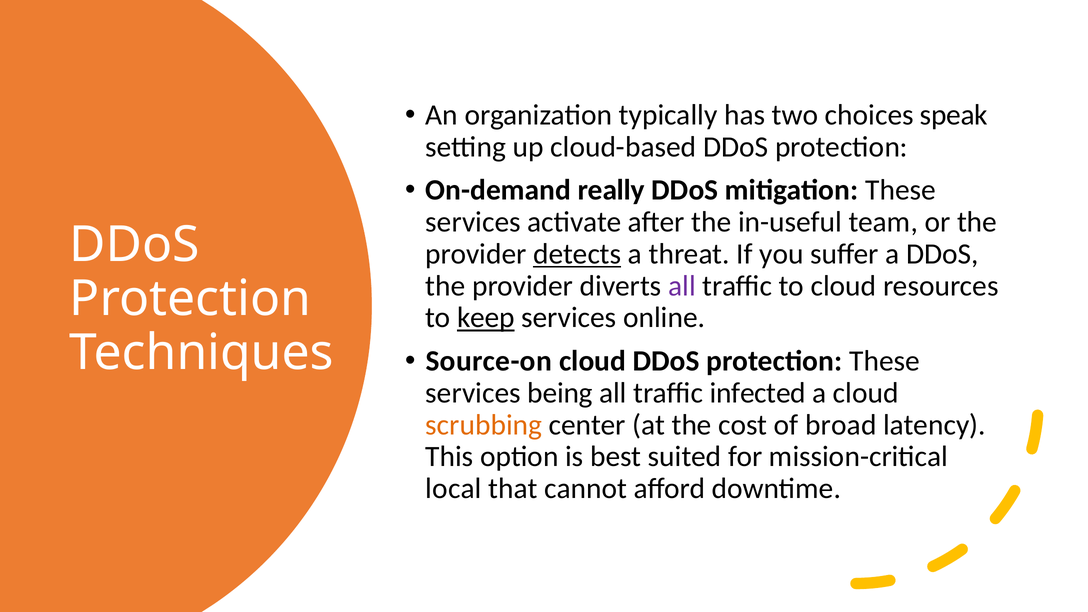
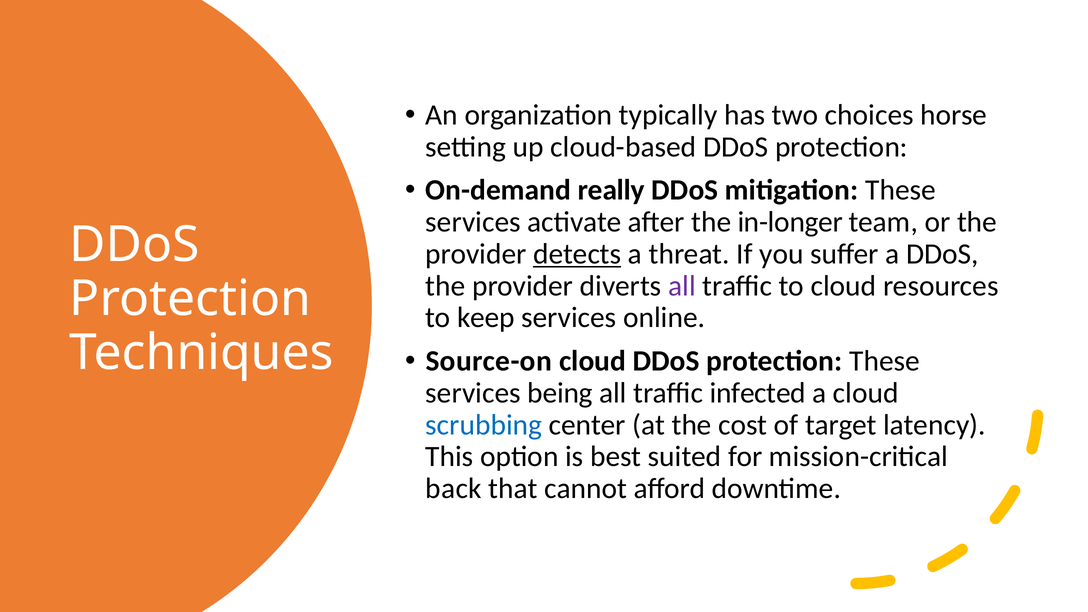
speak: speak -> horse (954, 115)
in-useful: in-useful -> in-longer (790, 222)
keep underline: present -> none (486, 318)
scrubbing colour: orange -> blue (484, 425)
broad: broad -> target (841, 425)
local: local -> back (453, 489)
